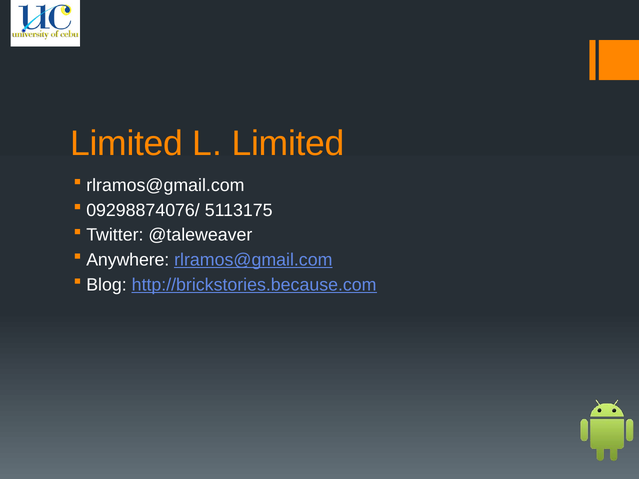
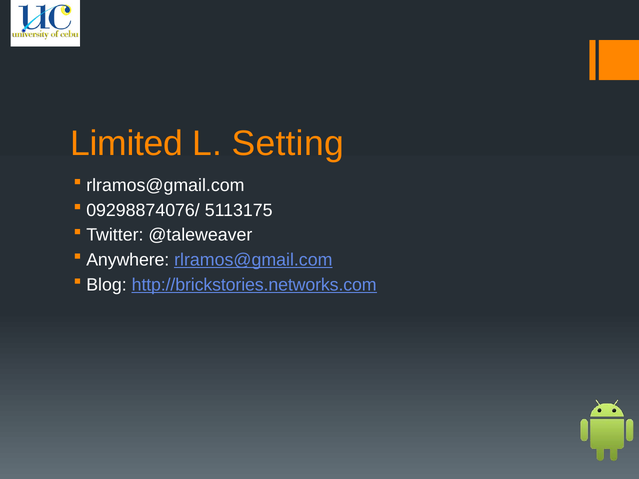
L Limited: Limited -> Setting (288, 144)
http://brickstories.because.com: http://brickstories.because.com -> http://brickstories.networks.com (254, 285)
